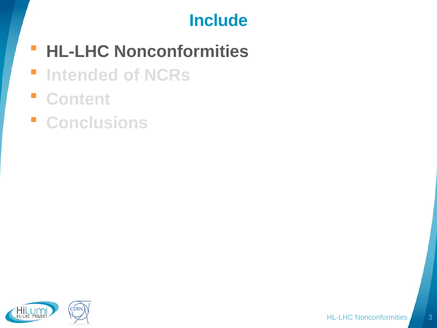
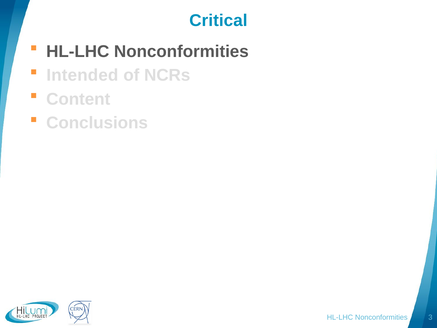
Include: Include -> Critical (218, 21)
